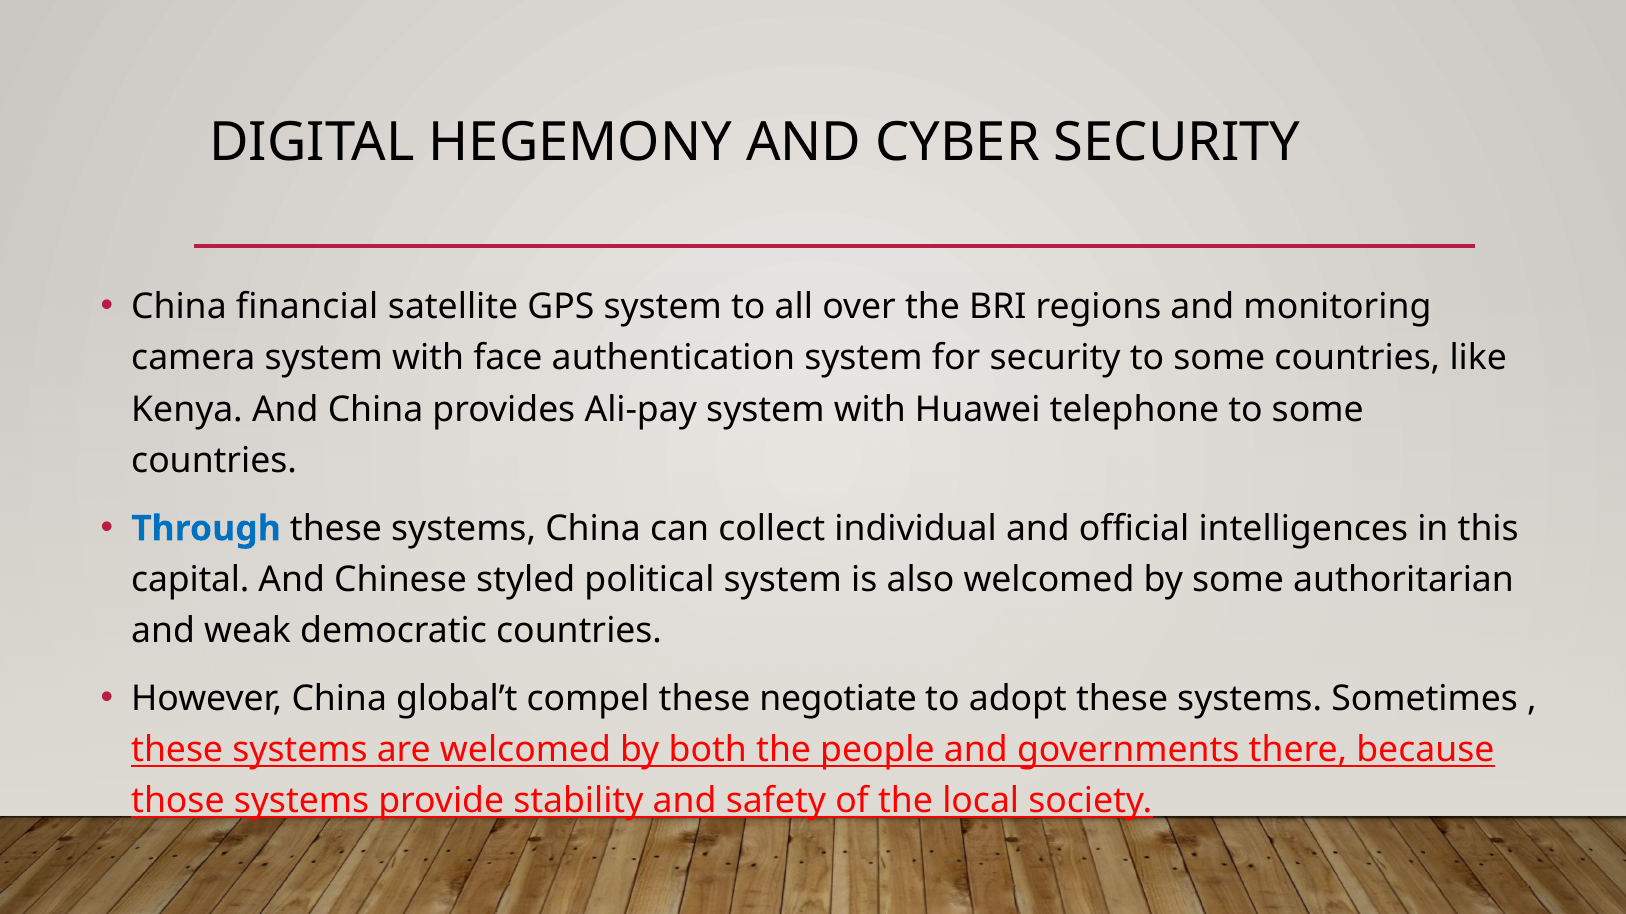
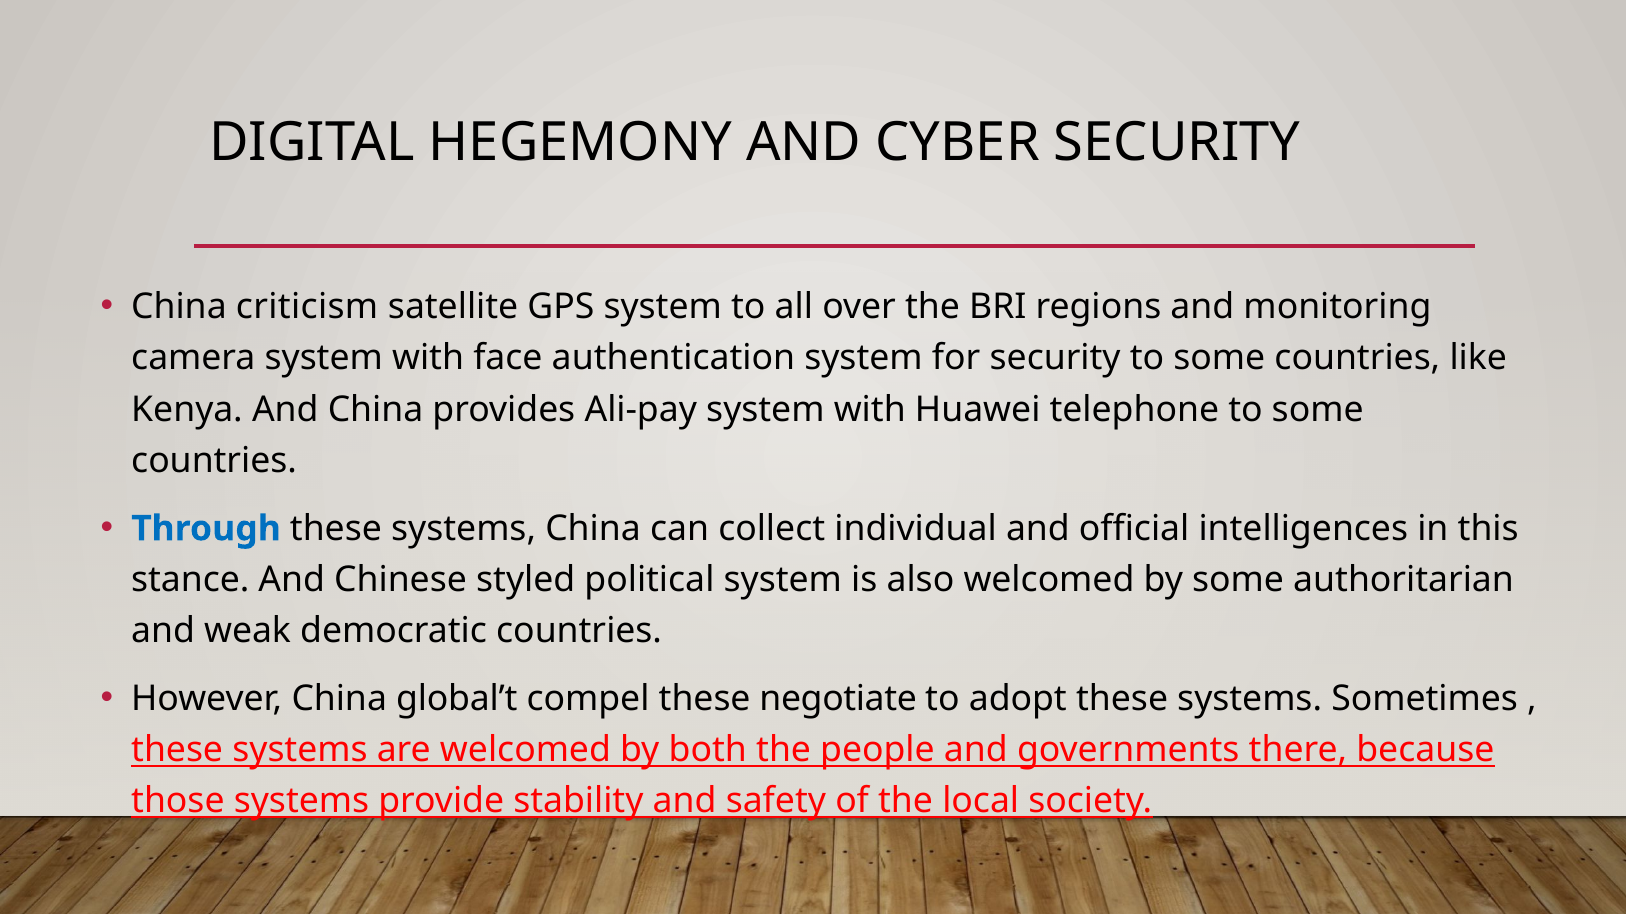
financial: financial -> criticism (307, 307)
capital: capital -> stance (190, 580)
